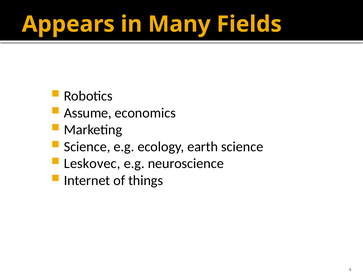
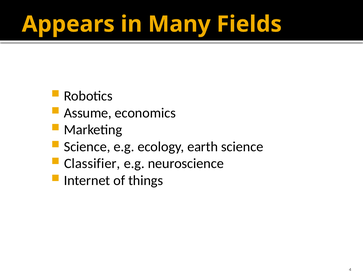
Leskovec: Leskovec -> Classifier (92, 164)
